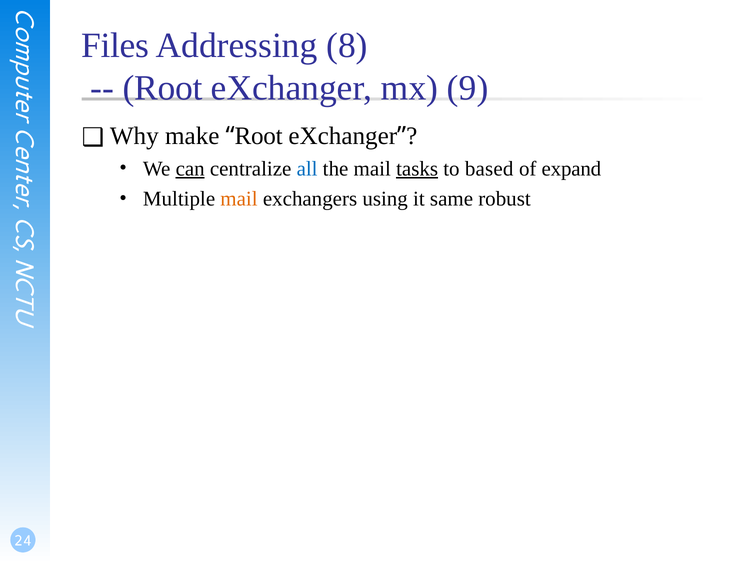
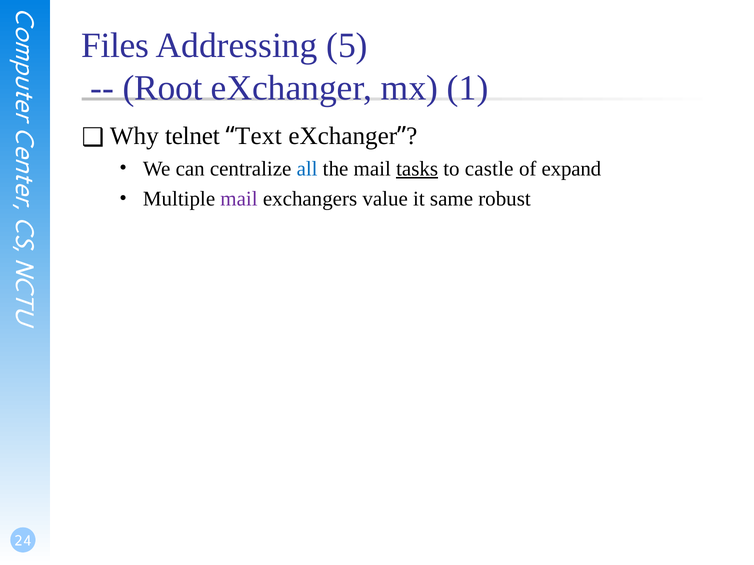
8: 8 -> 5 (347, 45)
9: 9 -> 1 (468, 88)
make: make -> telnet (192, 136)
Root: Root -> Text (258, 136)
can underline: present -> none (190, 169)
based: based -> castle (489, 169)
mail colour: orange -> purple (239, 199)
using: using -> value (385, 199)
